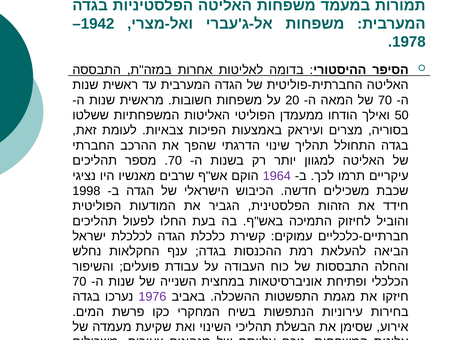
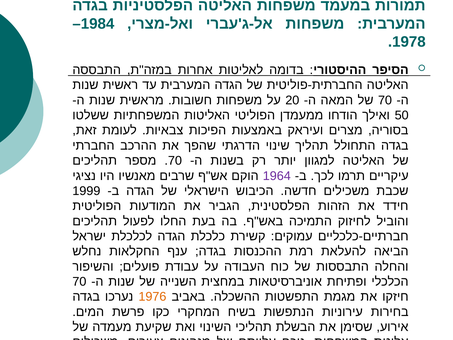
1942: 1942 -> 1984 (98, 24)
1998: 1998 -> 1999 (86, 191)
1976 colour: purple -> orange (152, 297)
